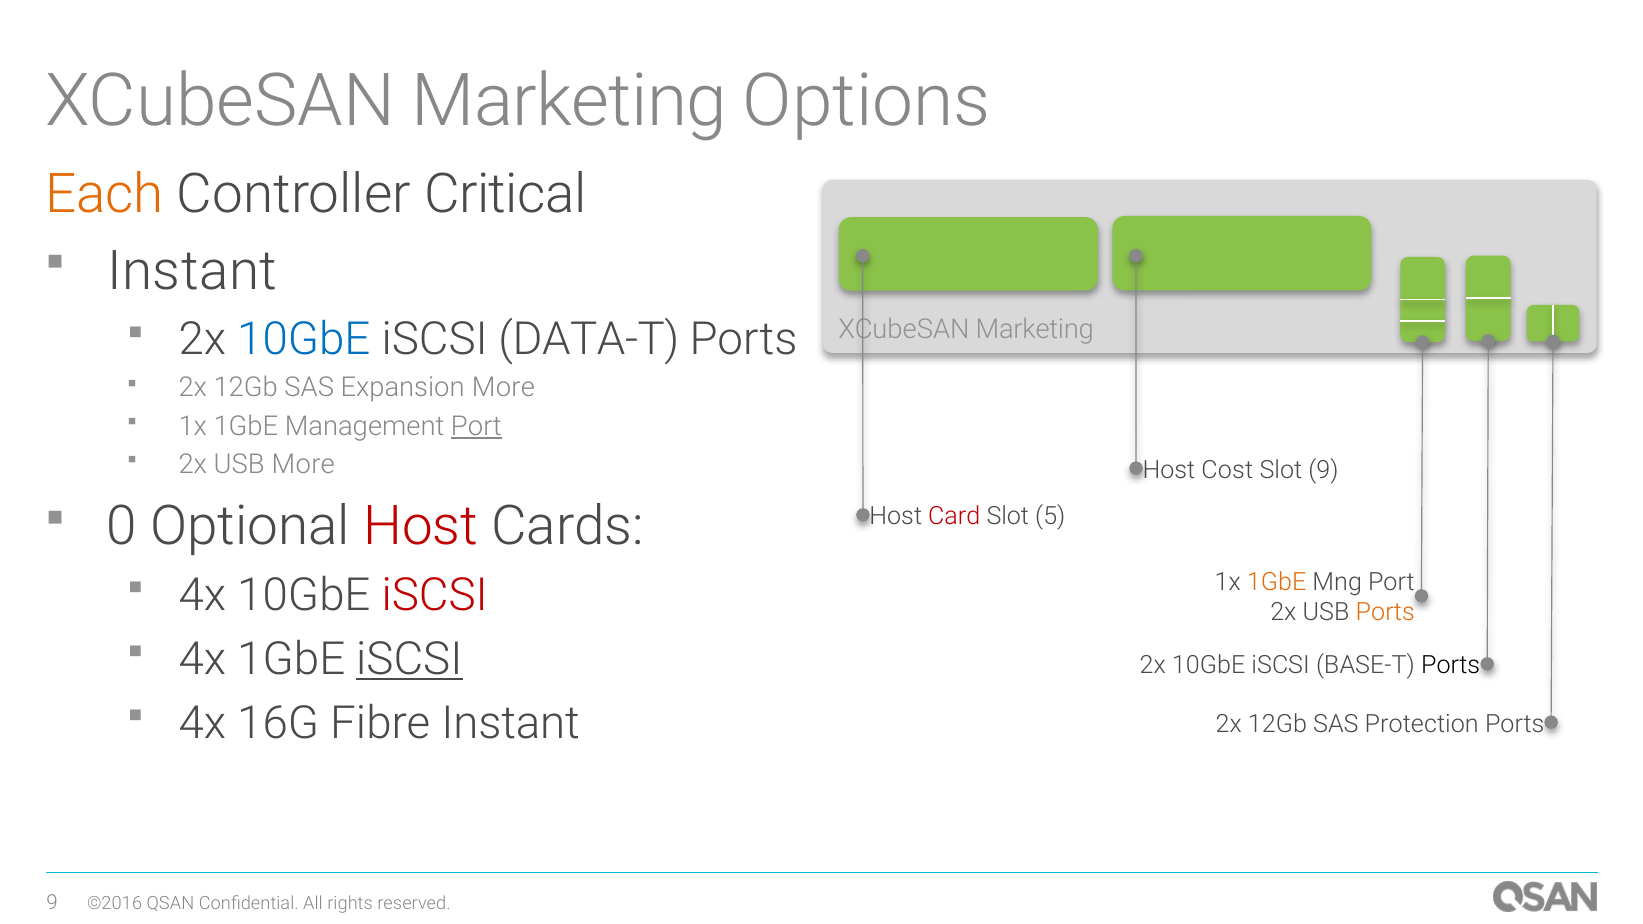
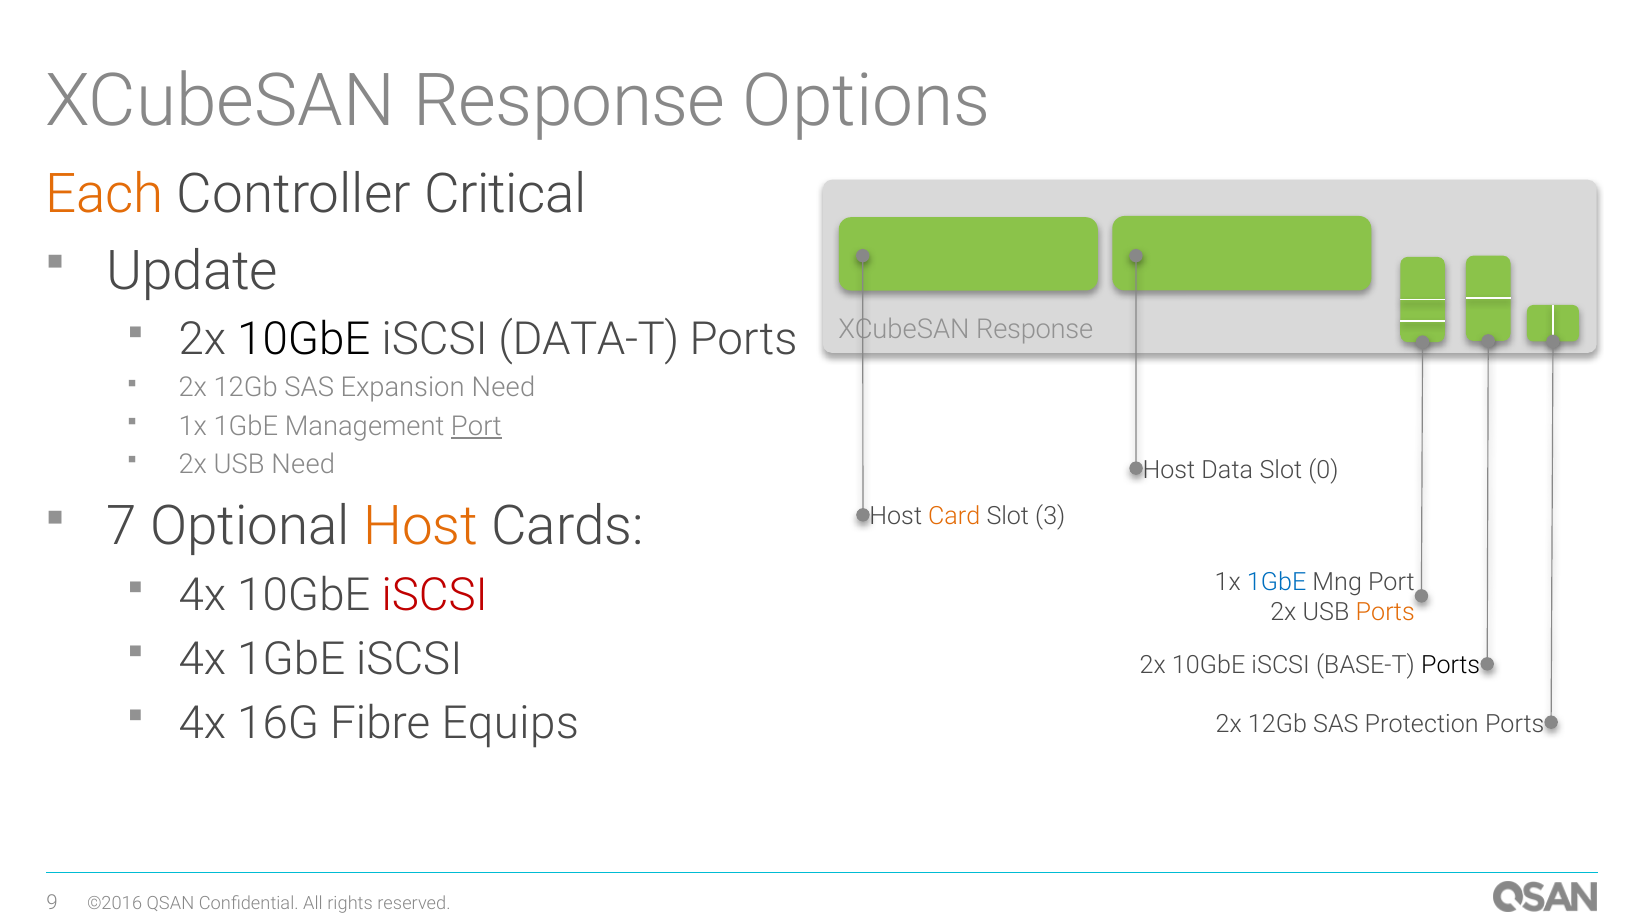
Marketing: Marketing -> Response (569, 102)
Instant: Instant -> Update (192, 271)
Marketing: Marketing -> Response (1035, 329)
10GbE colour: blue -> black (304, 340)
Expansion More: More -> Need (503, 388)
USB More: More -> Need (303, 465)
Cost: Cost -> Data (1227, 470)
Slot 9: 9 -> 0 (1323, 470)
0: 0 -> 7 (122, 527)
Host colour: red -> orange (421, 527)
Card colour: red -> orange (954, 517)
5: 5 -> 3 (1050, 517)
1GbE colour: orange -> blue (1277, 583)
iSCSI underline: present -> none (409, 659)
Fibre Instant: Instant -> Equips (510, 723)
